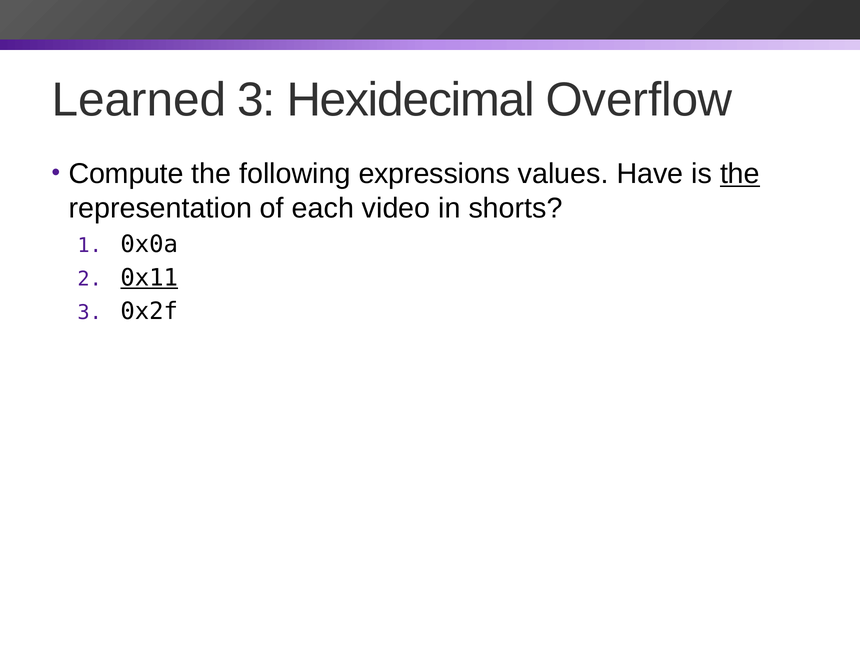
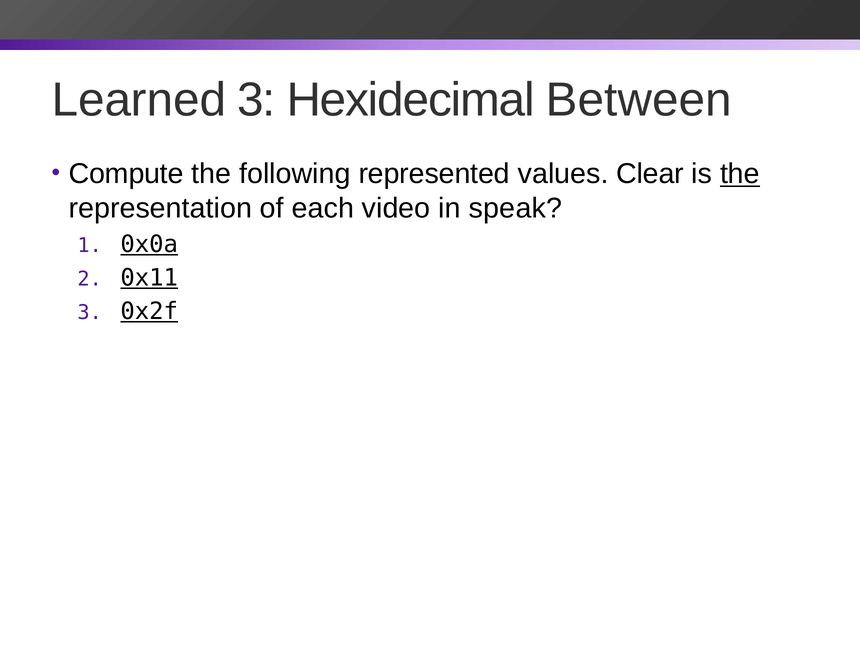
Overflow: Overflow -> Between (639, 100)
expressions: expressions -> represented (434, 174)
Have: Have -> Clear (650, 174)
shorts: shorts -> speak (515, 208)
0x0a underline: none -> present (149, 244)
0x2f underline: none -> present (149, 311)
